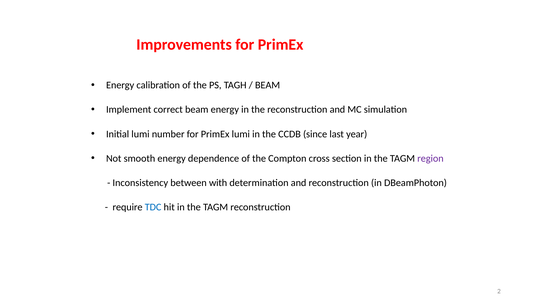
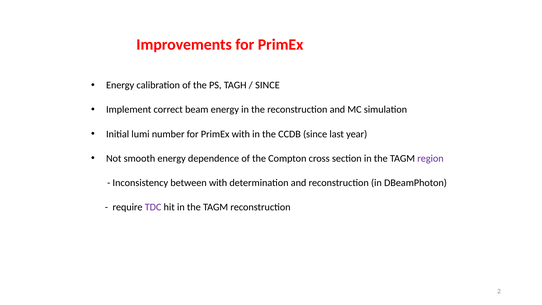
BEAM: BEAM -> SINCE (267, 85)
PrimEx lumi: lumi -> with (241, 134)
TDC colour: blue -> purple (153, 207)
